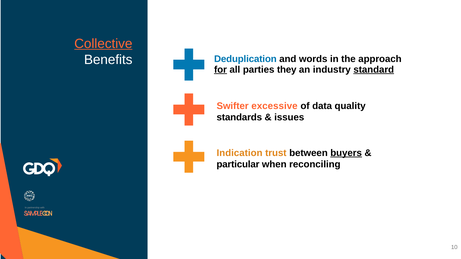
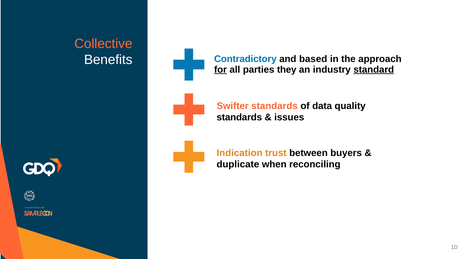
Collective underline: present -> none (103, 44)
Deduplication: Deduplication -> Contradictory (245, 59)
words: words -> based (313, 59)
Swifter excessive: excessive -> standards (275, 106)
buyers underline: present -> none (346, 153)
particular: particular -> duplicate (238, 165)
